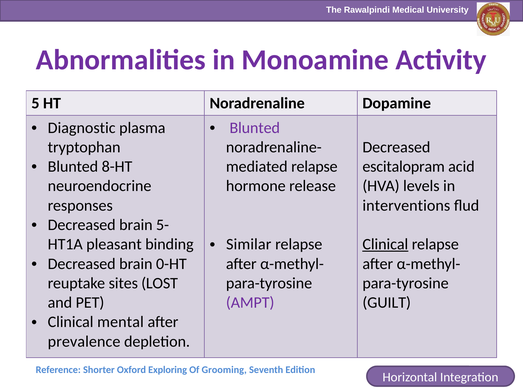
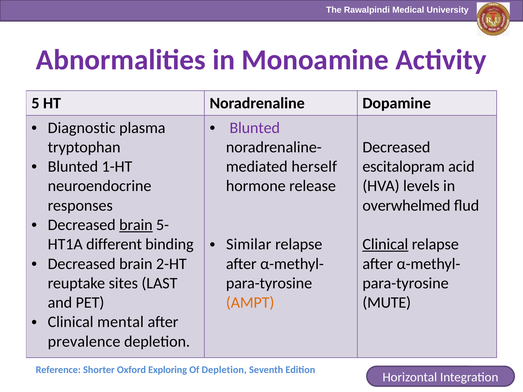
8-HT: 8-HT -> 1-HT (117, 167)
relapse: relapse -> herself (314, 167)
interventions: interventions -> overwhelmed (406, 206)
brain underline: none -> present (136, 225)
pleasant: pleasant -> different (114, 244)
0-HT: 0-HT -> 2-HT (171, 264)
LOST: LOST -> LAST (159, 283)
AMPT colour: purple -> orange (250, 303)
GUILT: GUILT -> MUTE (387, 303)
Of Grooming: Grooming -> Depletion (224, 370)
